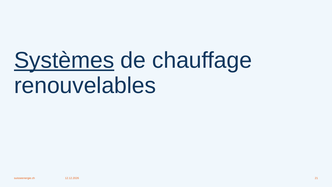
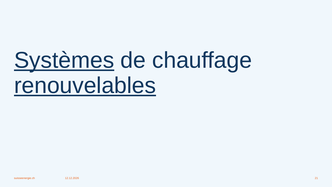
renouvelables underline: none -> present (85, 86)
